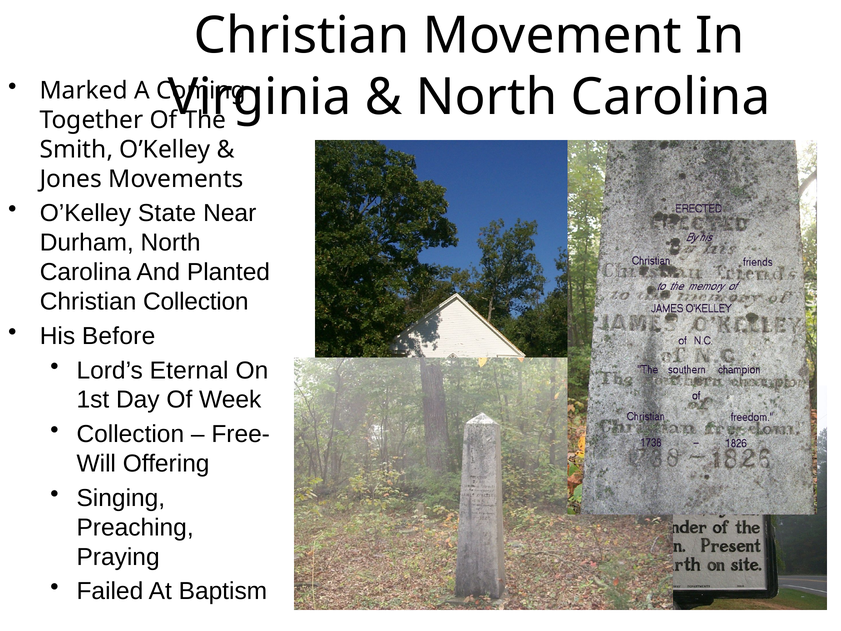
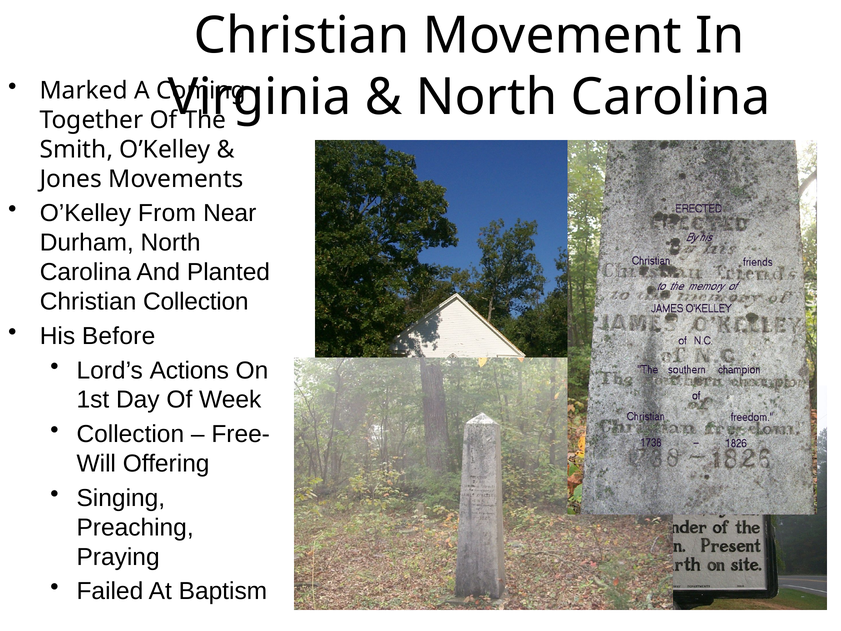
State: State -> From (167, 213)
Eternal: Eternal -> Actions (189, 370)
